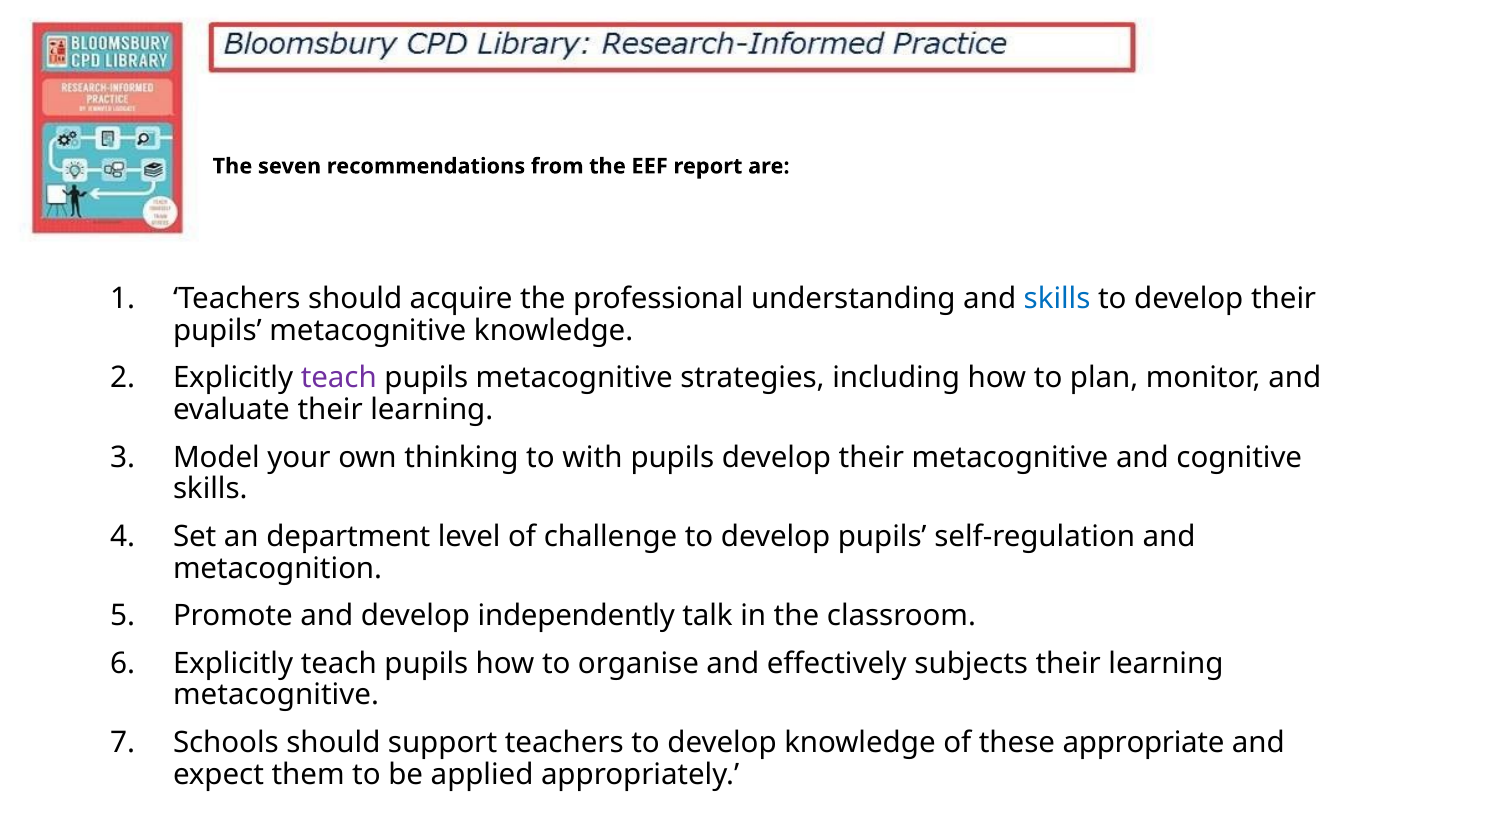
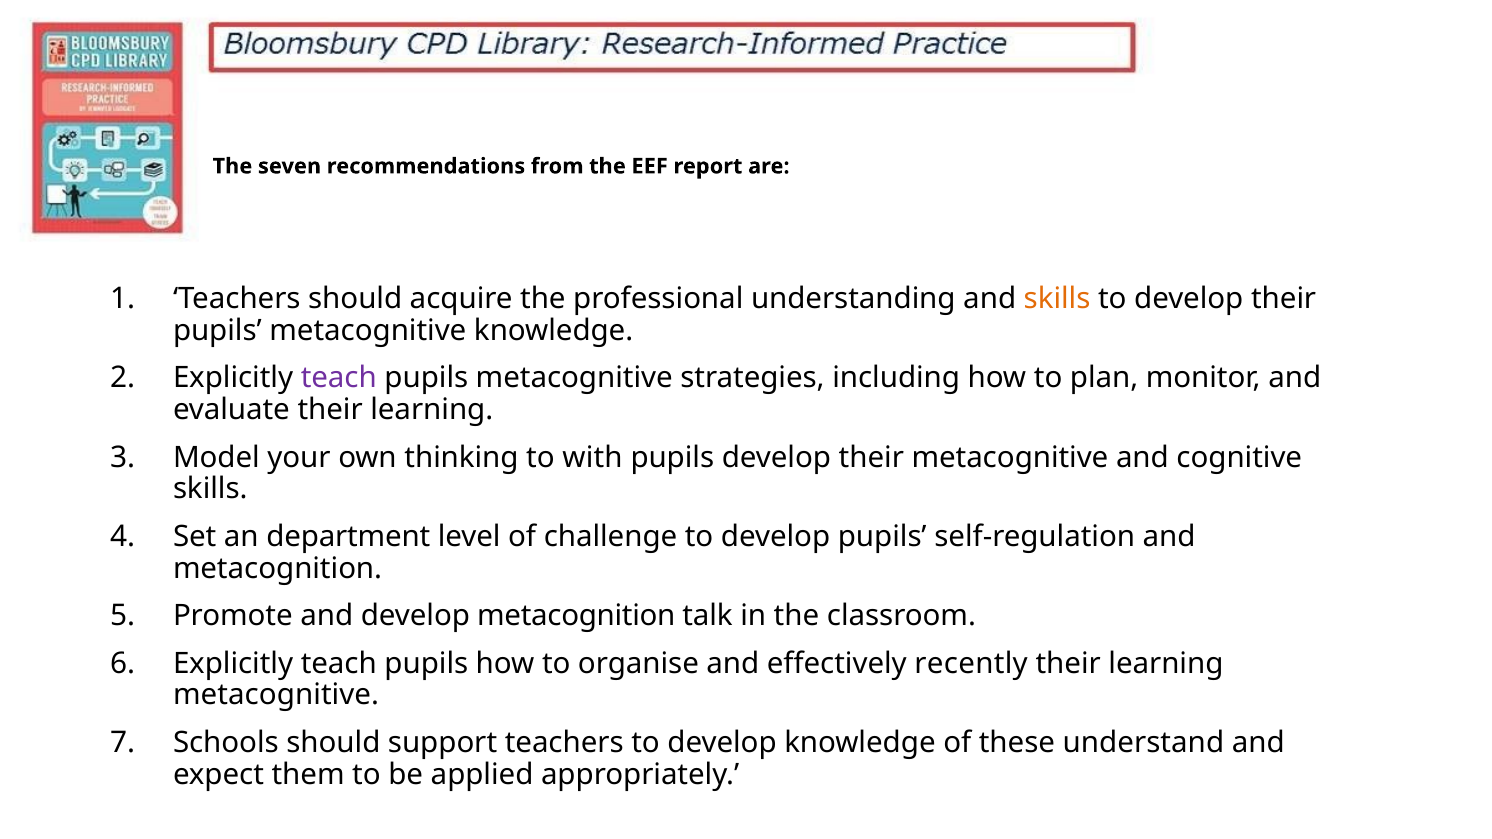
skills colour: blue -> orange (1057, 299)
develop independently: independently -> metacognition (576, 616)
subjects: subjects -> recently (971, 664)
appropriate: appropriate -> understand (1143, 743)
